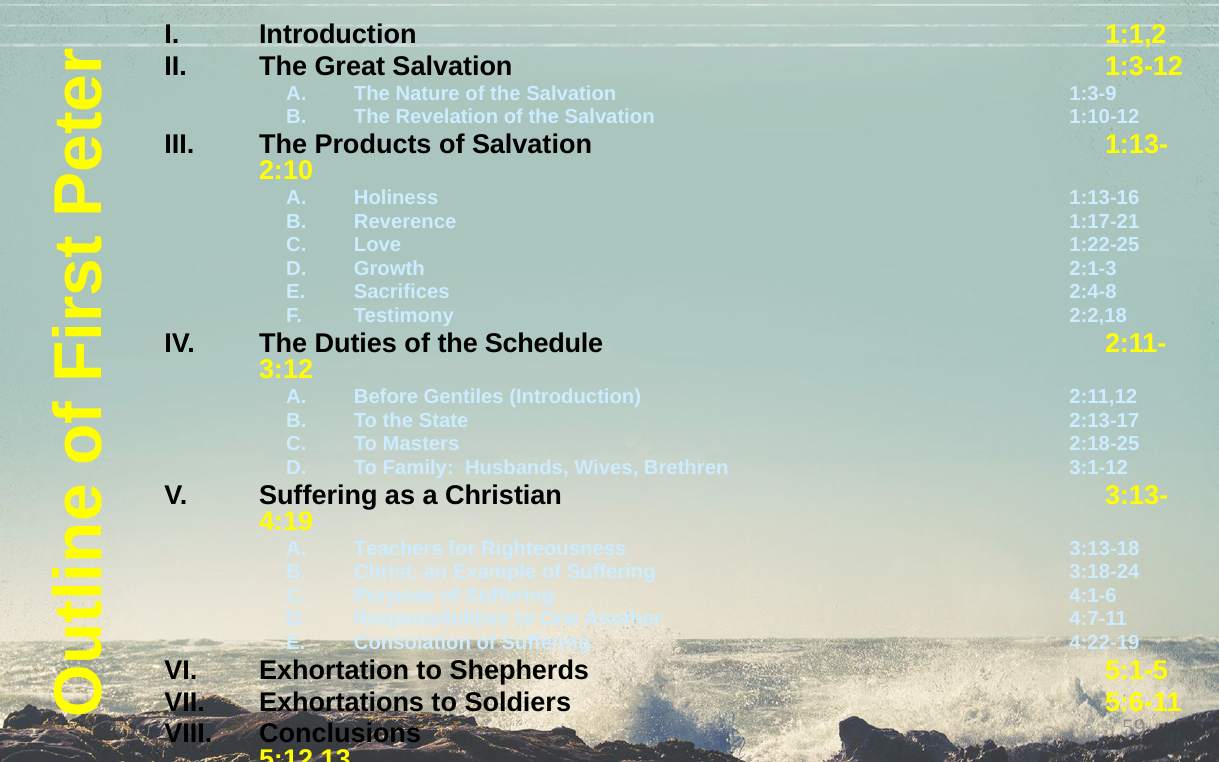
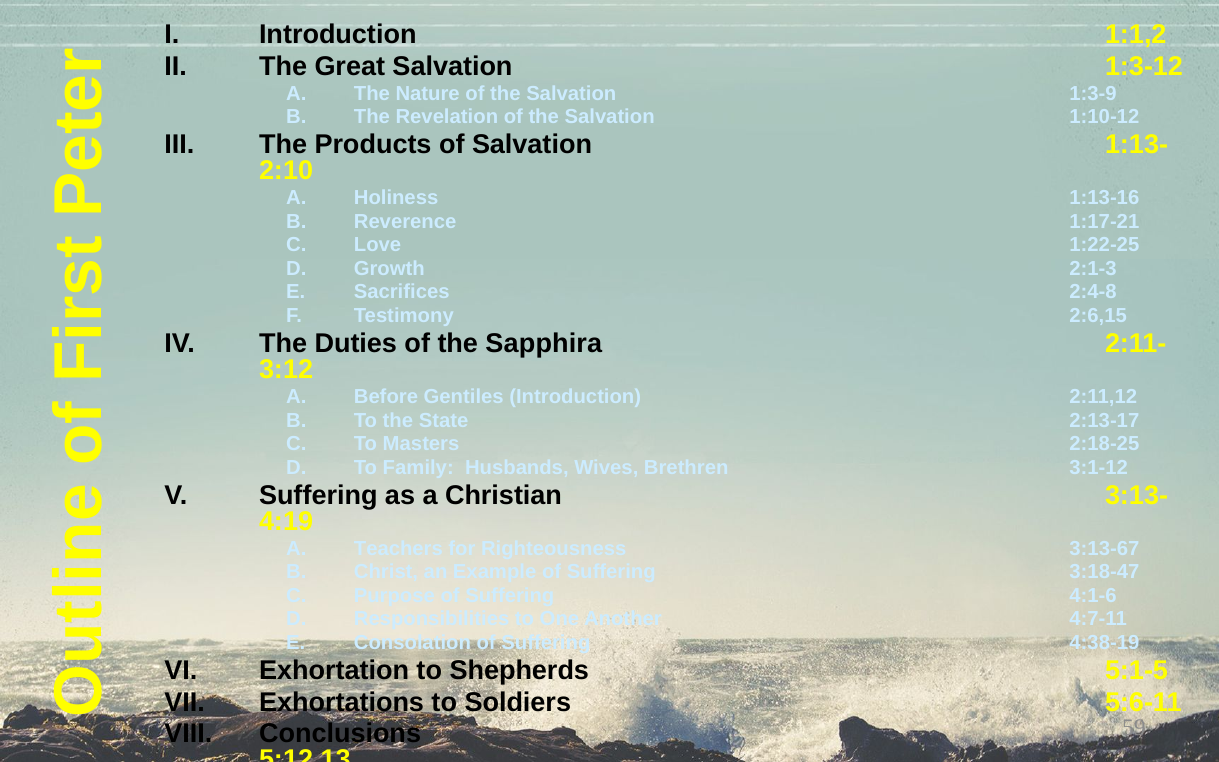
2:2,18: 2:2,18 -> 2:6,15 (1098, 316)
Schedule: Schedule -> Sapphira (544, 344)
3:13-18: 3:13-18 -> 3:13-67 (1104, 548)
3:18-24: 3:18-24 -> 3:18-47 (1104, 572)
4:22-19: 4:22-19 -> 4:38-19 (1104, 643)
